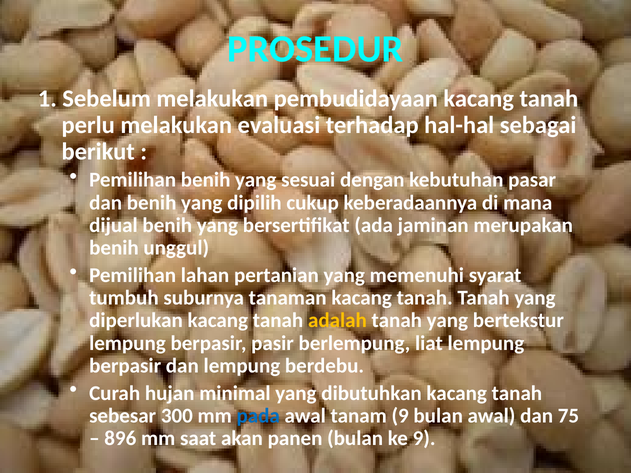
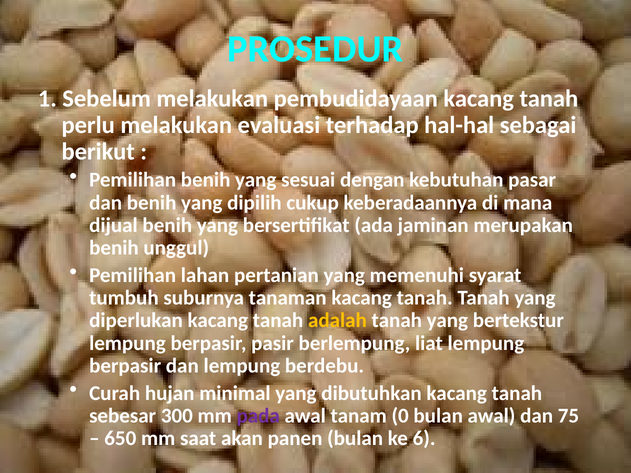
pada colour: blue -> purple (258, 416)
tanam 9: 9 -> 0 (400, 416)
896: 896 -> 650 (120, 439)
ke 9: 9 -> 6 (424, 439)
